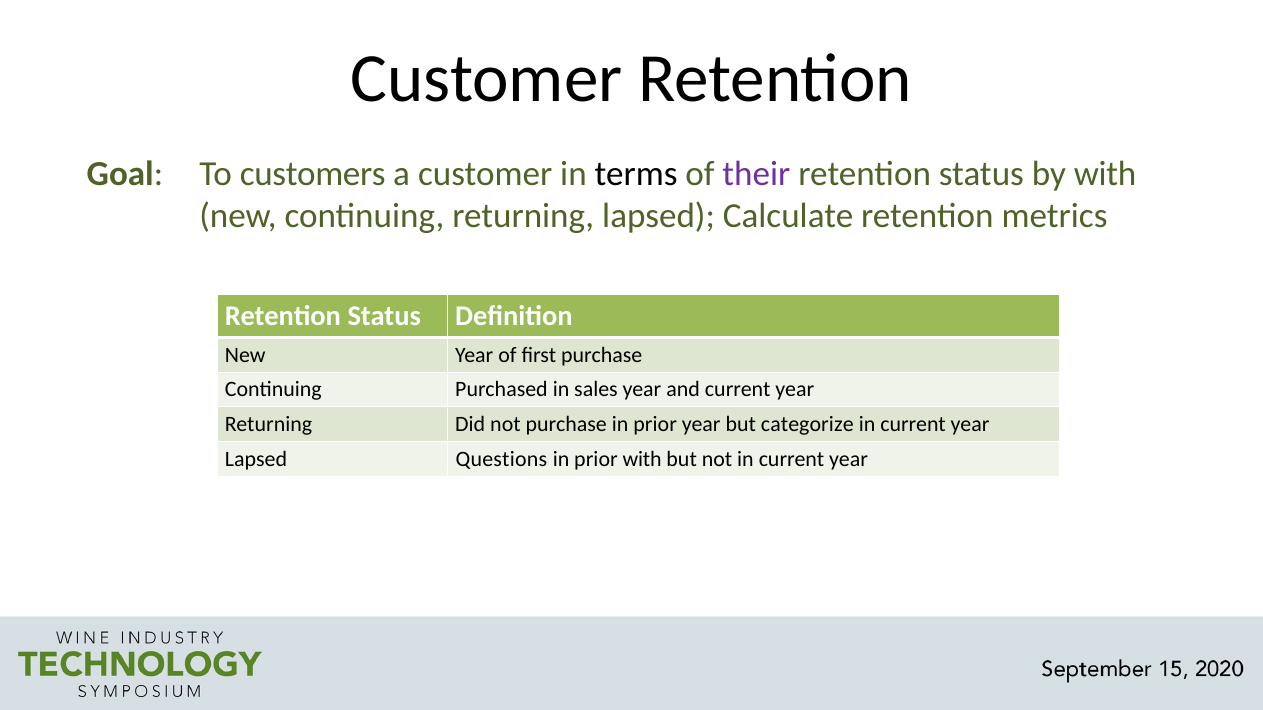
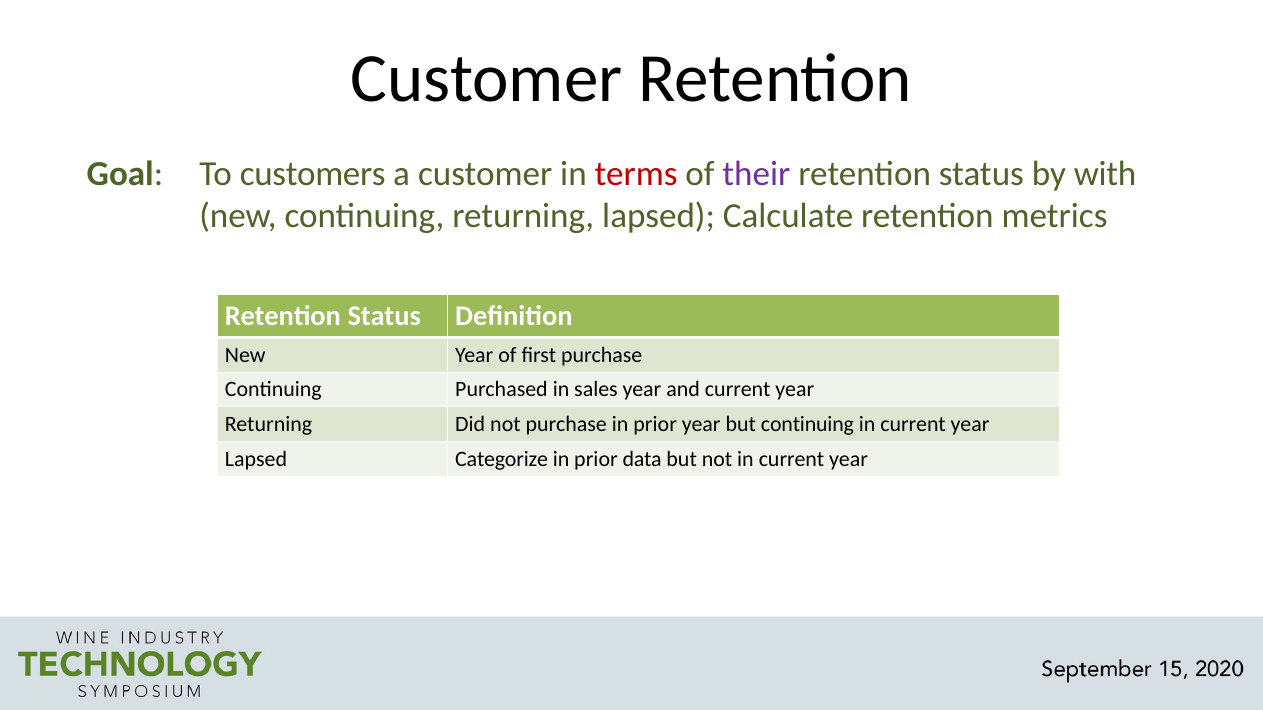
terms colour: black -> red (636, 174)
but categorize: categorize -> continuing (807, 425)
Questions: Questions -> Categorize (502, 459)
prior with: with -> data (642, 459)
